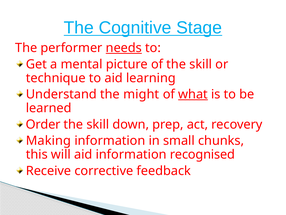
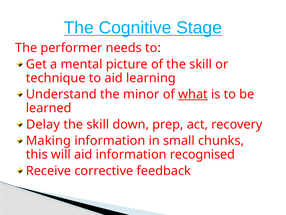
needs underline: present -> none (124, 48)
might: might -> minor (141, 94)
Order: Order -> Delay (43, 124)
